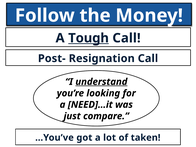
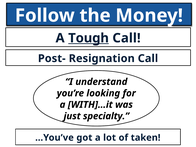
understand underline: present -> none (101, 82)
NEED]…it: NEED]…it -> WITH]…it (90, 105)
compare: compare -> specialty (106, 116)
